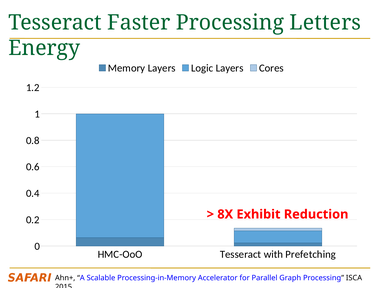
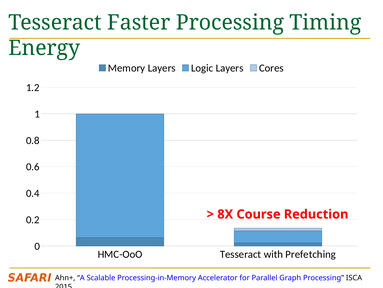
Letters: Letters -> Timing (325, 23)
Exhibit: Exhibit -> Course (258, 214)
